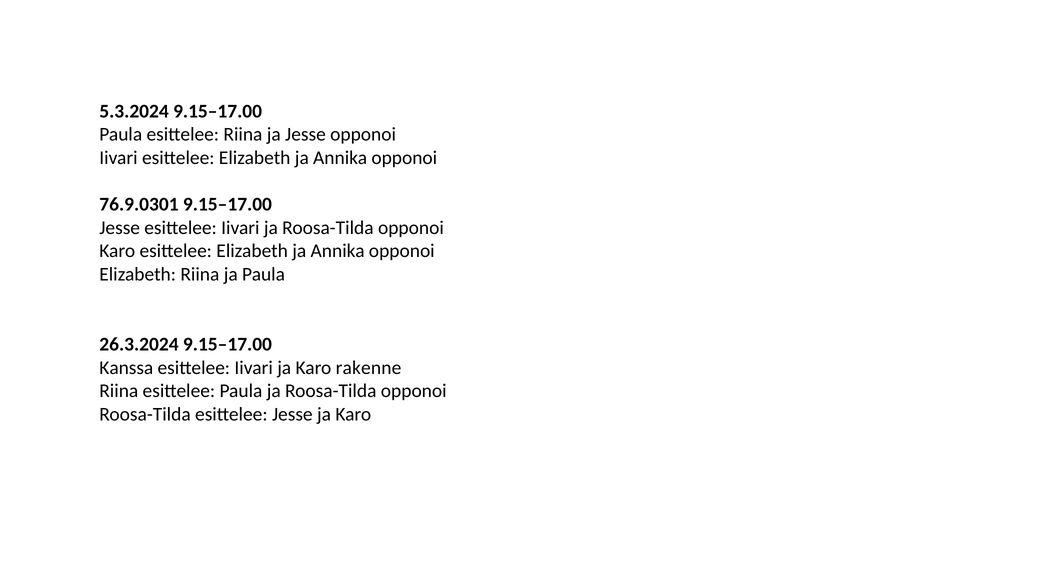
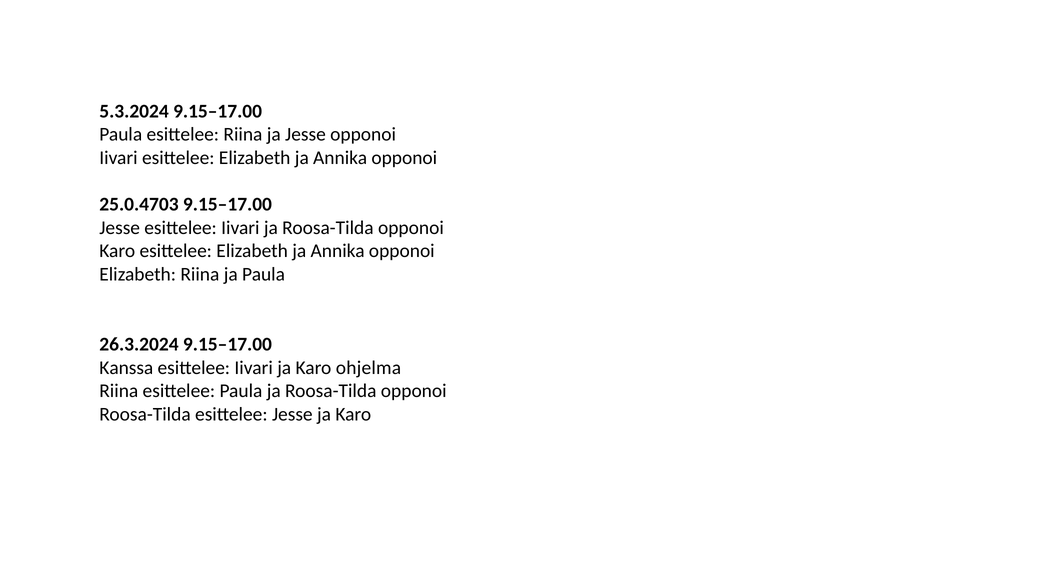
76.9.0301: 76.9.0301 -> 25.0.4703 (139, 204)
rakenne: rakenne -> ohjelma (368, 368)
